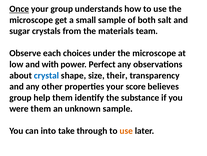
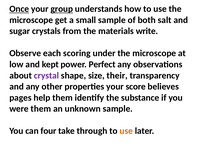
group underline: none -> present (62, 9)
team: team -> write (147, 31)
choices: choices -> scoring (77, 53)
with: with -> kept (50, 64)
crystal colour: blue -> purple (46, 75)
group: group -> pages (20, 97)
into: into -> four (48, 130)
